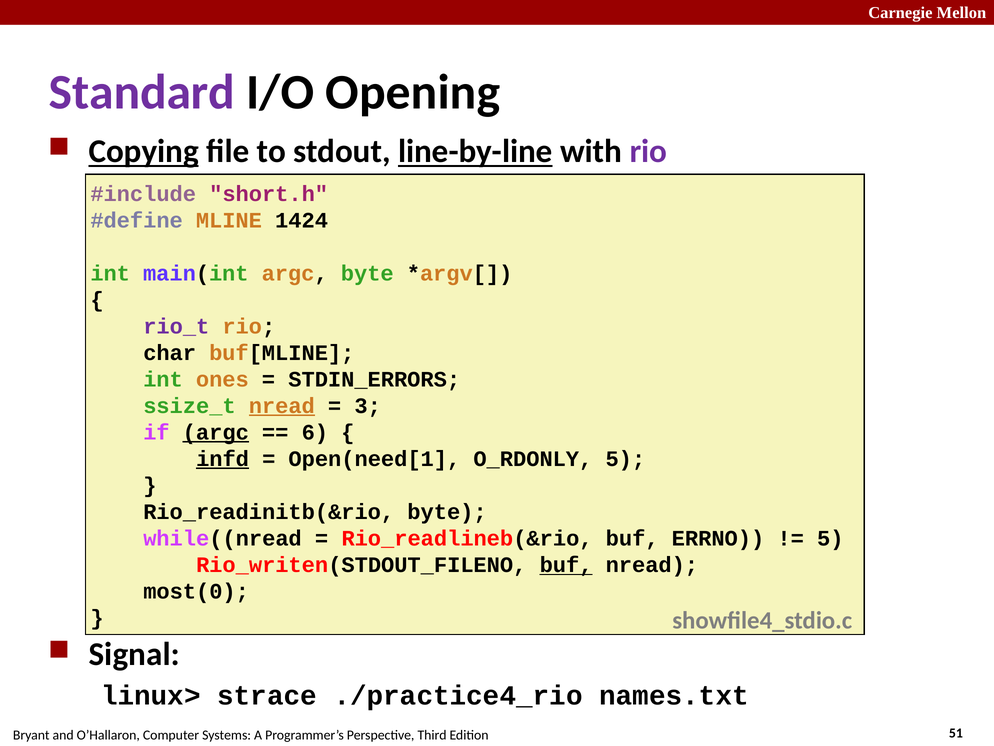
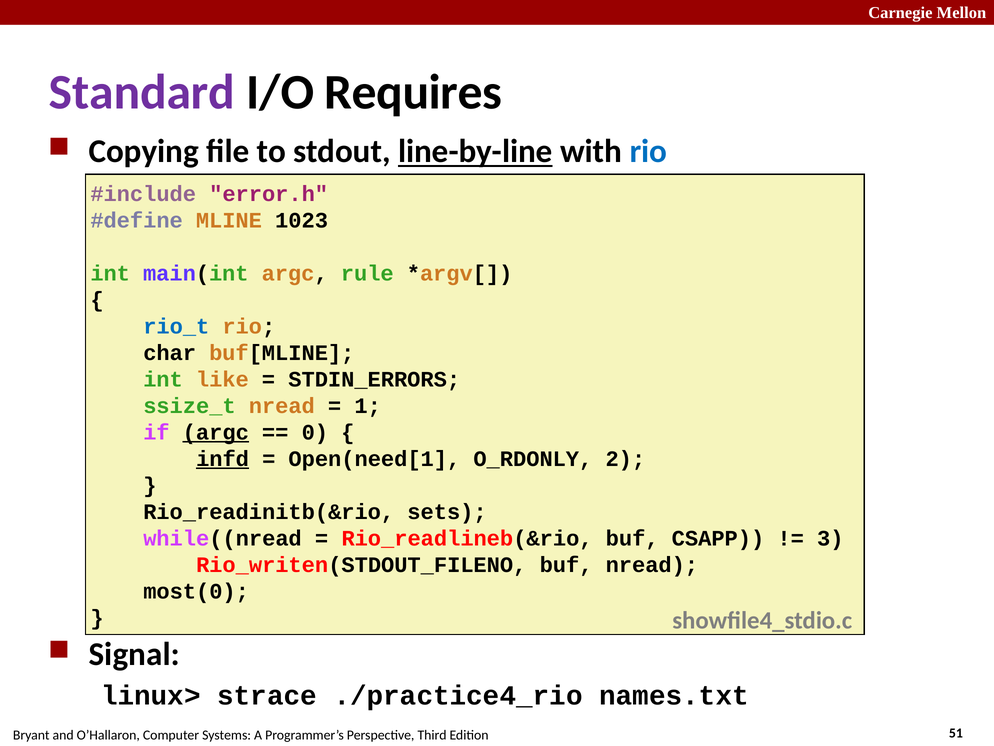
Opening: Opening -> Requires (413, 92)
Copying underline: present -> none (144, 151)
rio colour: purple -> blue (648, 151)
short.h: short.h -> error.h (269, 194)
1424: 1424 -> 1023 (302, 220)
argc byte: byte -> rule (367, 273)
rio_t colour: purple -> blue (176, 326)
ones: ones -> like (222, 379)
nread underline: present -> none (282, 406)
3: 3 -> 1 (368, 406)
6: 6 -> 0 (315, 432)
O_RDONLY 5: 5 -> 2 (625, 459)
Rio_readinitb(&rio byte: byte -> sets (447, 512)
ERRNO: ERRNO -> CSAPP (718, 538)
5: 5 -> 3 (830, 538)
buf underline: present -> none (566, 565)
